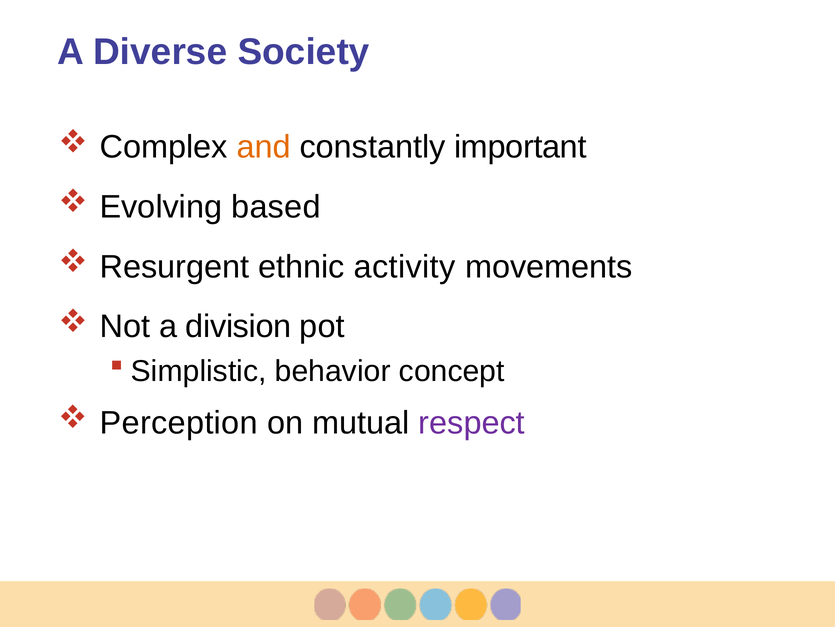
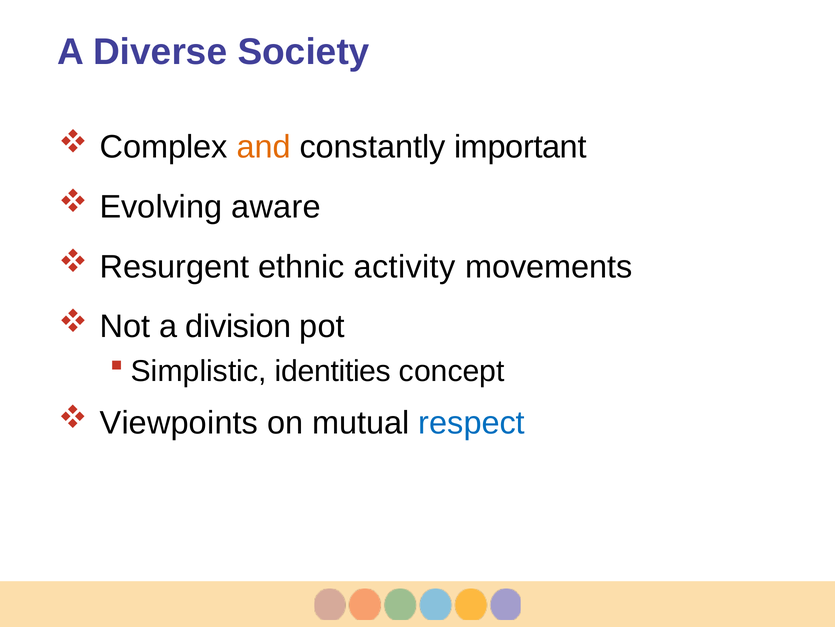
based: based -> aware (276, 207)
behavior: behavior -> identities (333, 371)
Perception: Perception -> Viewpoints (179, 422)
respect colour: purple -> blue (472, 422)
